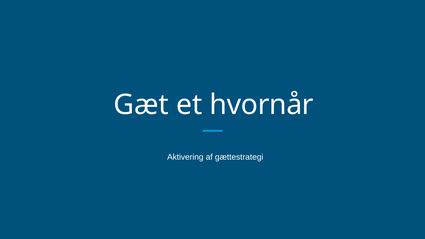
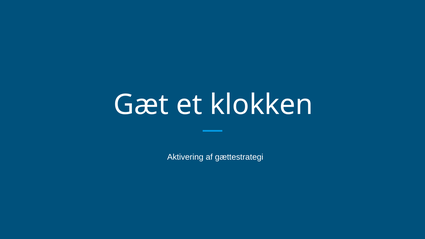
hvornår: hvornår -> klokken (261, 105)
